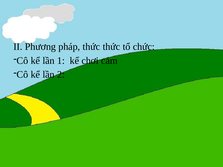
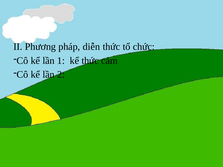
pháp thức: thức -> diễn (91, 47)
kể chơi: chơi -> thức (90, 61)
